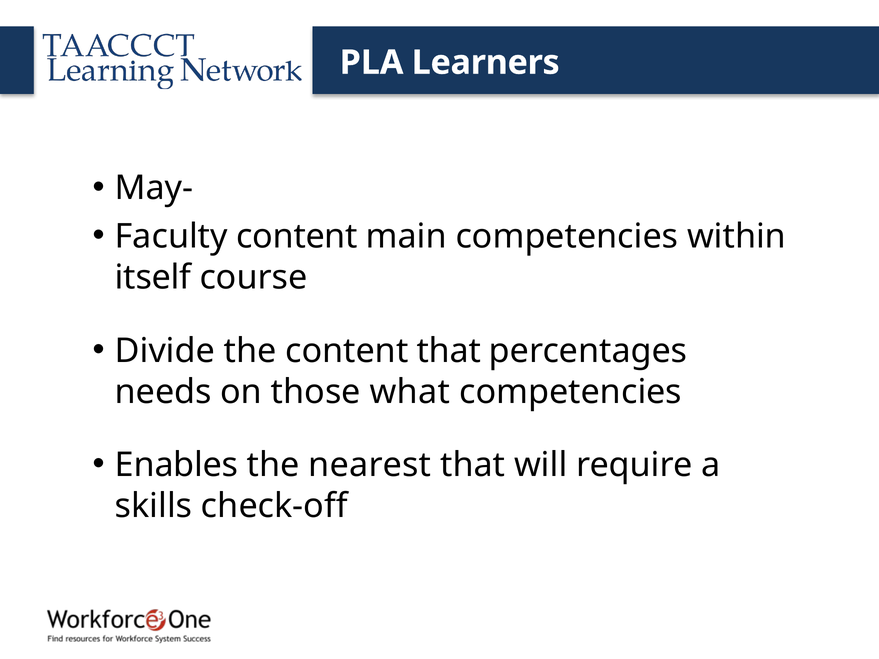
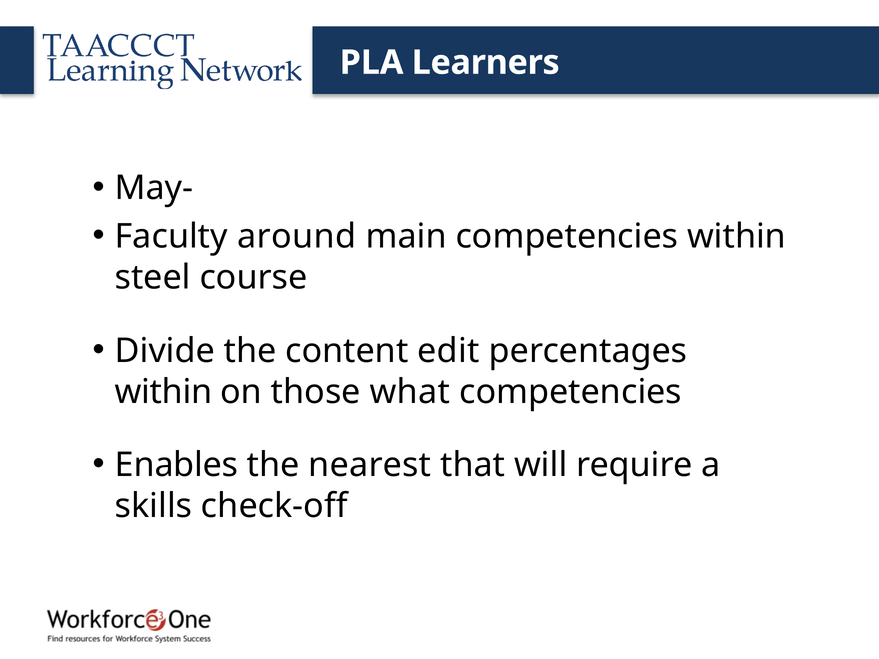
Faculty content: content -> around (297, 237)
itself: itself -> steel (153, 278)
content that: that -> edit (449, 351)
needs: needs -> within (163, 392)
